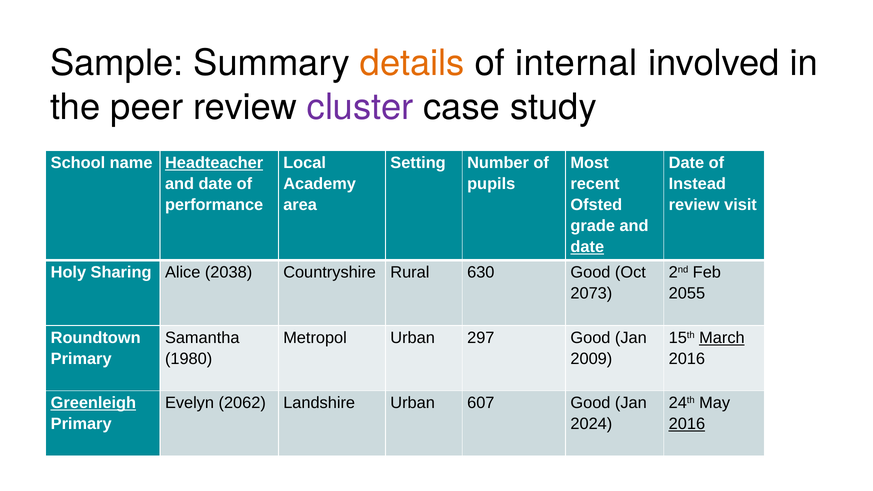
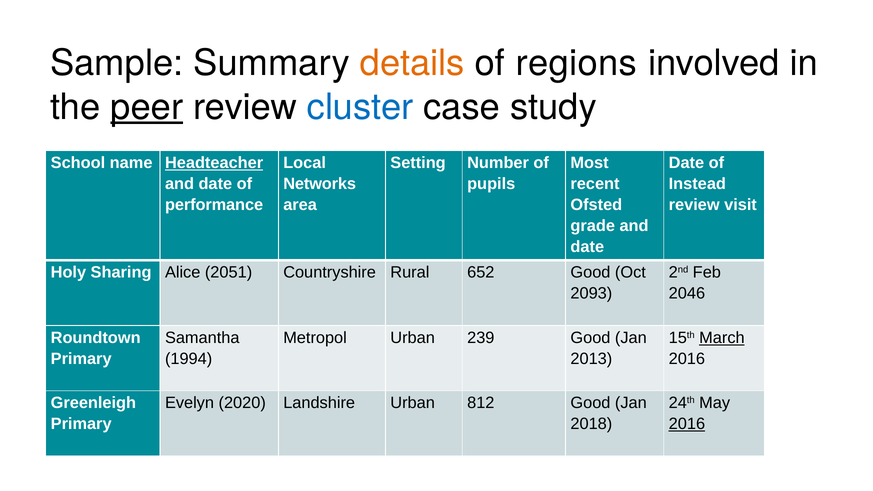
internal: internal -> regions (576, 63)
peer underline: none -> present (147, 107)
cluster colour: purple -> blue (360, 107)
Academy: Academy -> Networks (320, 184)
date underline: present -> none (587, 247)
2038: 2038 -> 2051 (229, 273)
630: 630 -> 652 (481, 273)
2073: 2073 -> 2093 (591, 294)
2055: 2055 -> 2046 (687, 294)
297: 297 -> 239 (481, 338)
1980: 1980 -> 1994 (189, 359)
2009: 2009 -> 2013 (591, 359)
Greenleigh underline: present -> none (93, 403)
2062: 2062 -> 2020 (242, 403)
607: 607 -> 812 (481, 403)
2024: 2024 -> 2018 (591, 424)
